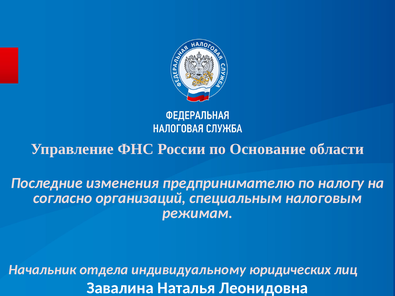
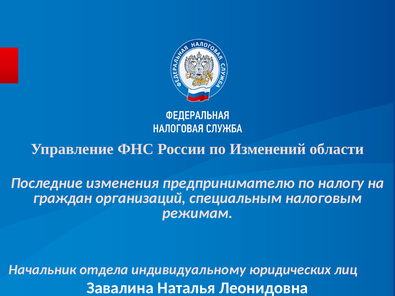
Основание: Основание -> Изменений (268, 149)
согласно: согласно -> граждан (63, 198)
